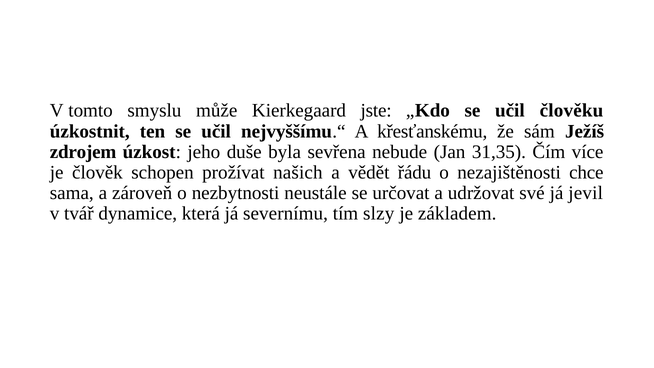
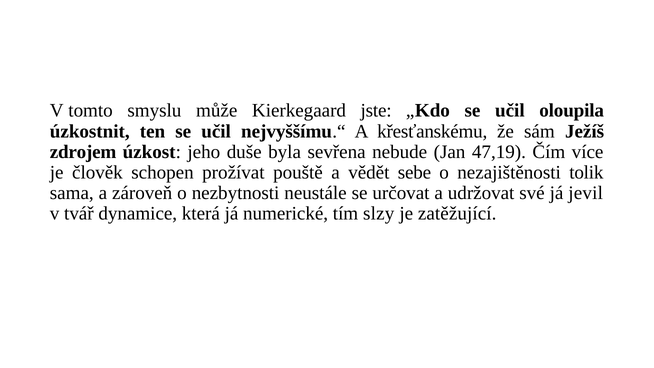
člověku: člověku -> oloupila (572, 111)
31,35: 31,35 -> 47,19 (499, 152)
našich: našich -> pouště (298, 172)
řádu: řádu -> sebe (415, 172)
chce: chce -> tolik (586, 172)
severnímu: severnímu -> numerické (286, 214)
základem: základem -> zatěžující (457, 214)
